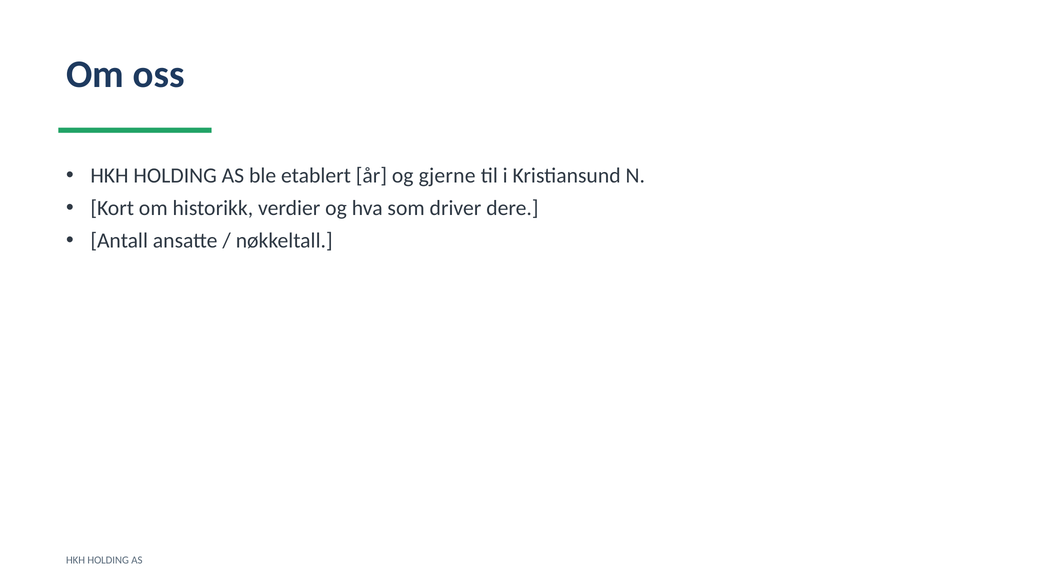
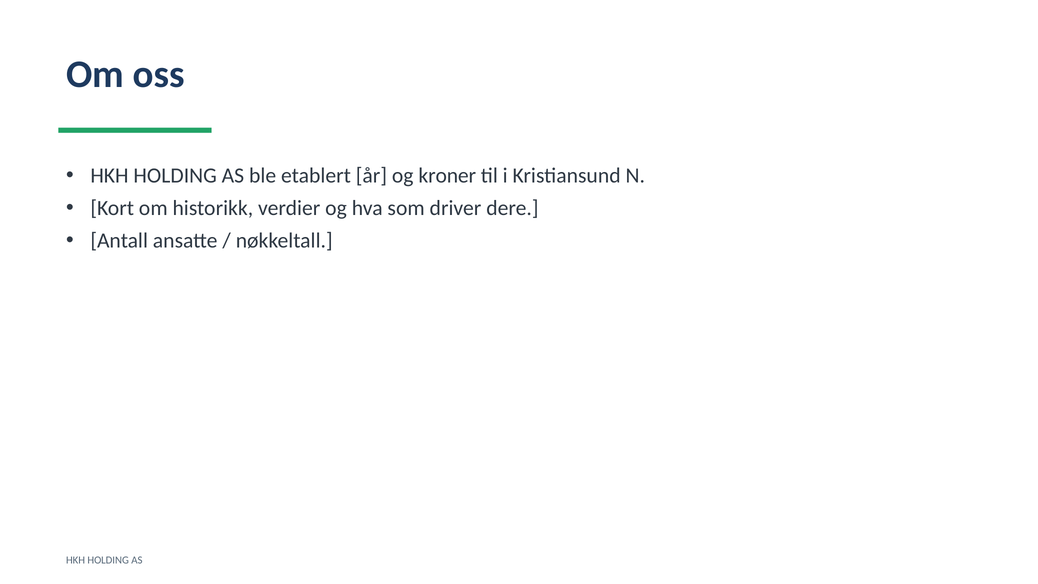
gjerne: gjerne -> kroner (447, 176)
